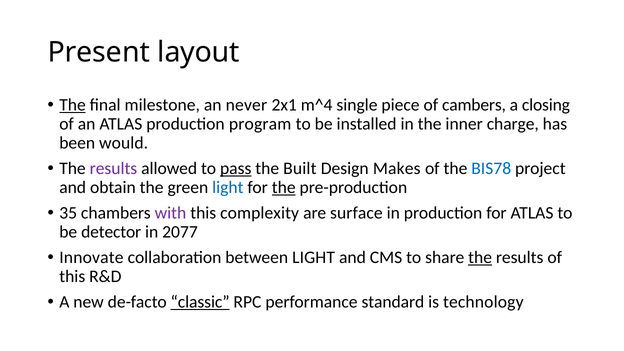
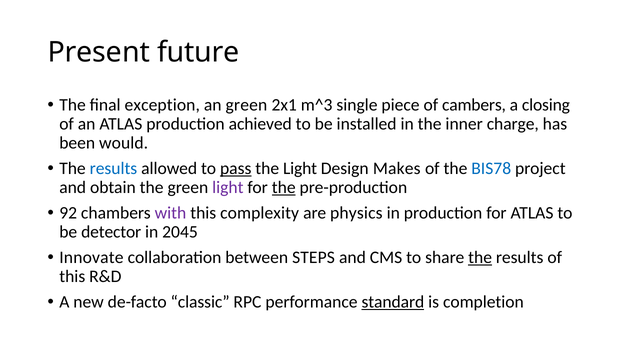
layout: layout -> future (198, 52)
The underline: present -> none (73, 105)
milestone: milestone -> exception (162, 105)
an never: never -> green (246, 105)
m^4: m^4 -> m^3 (317, 105)
program: program -> achieved (260, 124)
results colour: purple -> blue (113, 169)
the Built: Built -> Light (300, 169)
light colour: blue -> purple (228, 188)
35: 35 -> 92 (68, 213)
surface: surface -> physics (356, 213)
2077: 2077 -> 2045 (180, 232)
between LIGHT: LIGHT -> STEPS (314, 258)
classic underline: present -> none (200, 302)
standard underline: none -> present (393, 302)
technology: technology -> completion (483, 302)
